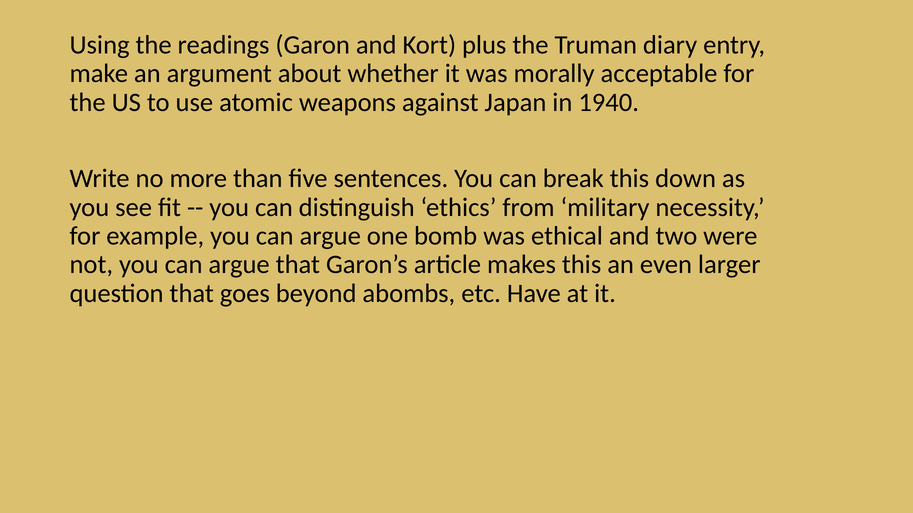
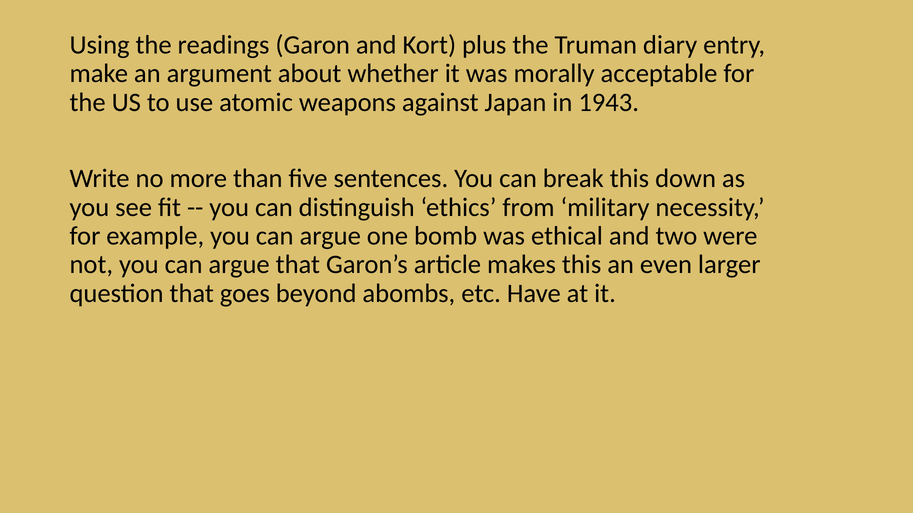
1940: 1940 -> 1943 (609, 102)
